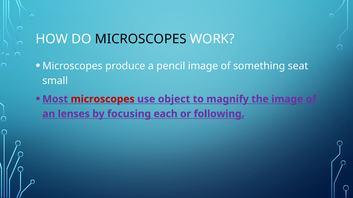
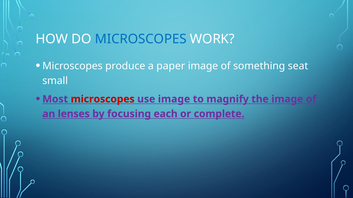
MICROSCOPES colour: black -> blue (141, 39)
pencil: pencil -> paper (171, 66)
use object: object -> image (174, 99)
following: following -> complete (219, 114)
